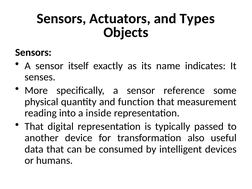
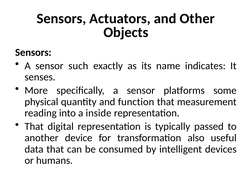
Types: Types -> Other (197, 19)
itself: itself -> such (78, 66)
reference: reference -> platforms (184, 90)
